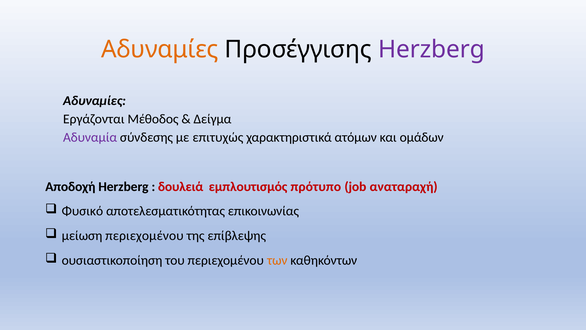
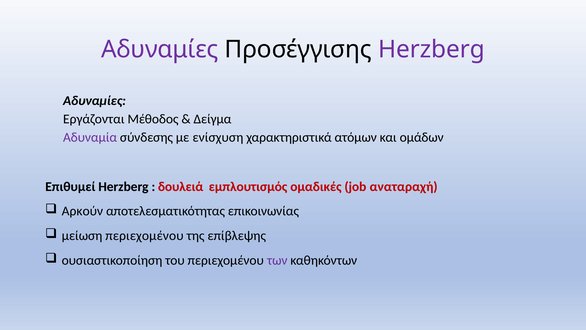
Αδυναμίες colour: orange -> purple (160, 49)
επιτυχώς: επιτυχώς -> ενίσχυση (218, 137)
Αποδοχή: Αποδοχή -> Επιθυμεί (70, 186)
πρότυπο: πρότυπο -> ομαδικές (316, 186)
Φυσικό: Φυσικό -> Αρκούν (82, 211)
των colour: orange -> purple (277, 260)
